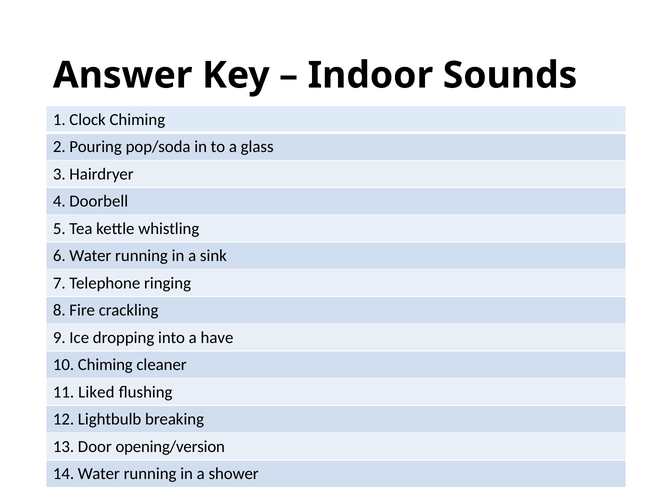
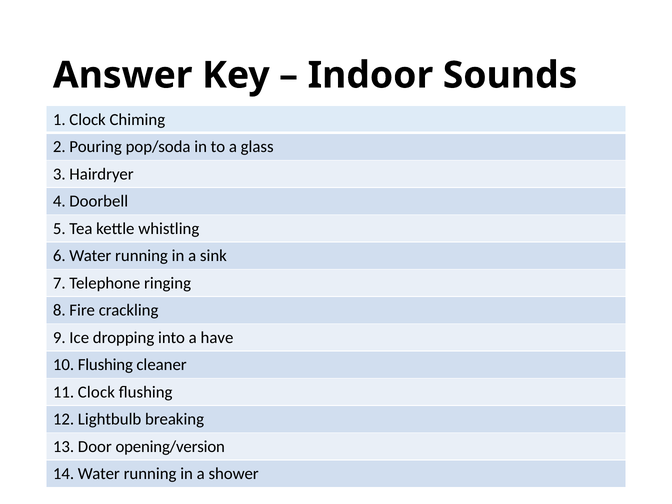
10 Chiming: Chiming -> Flushing (105, 365)
11 Liked: Liked -> Clock (96, 392)
